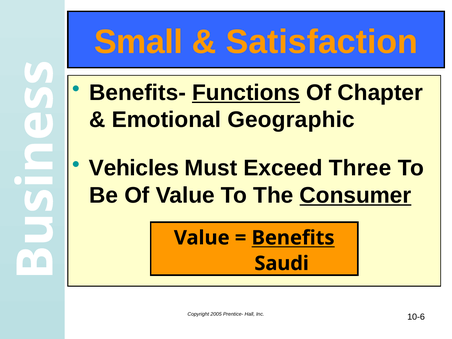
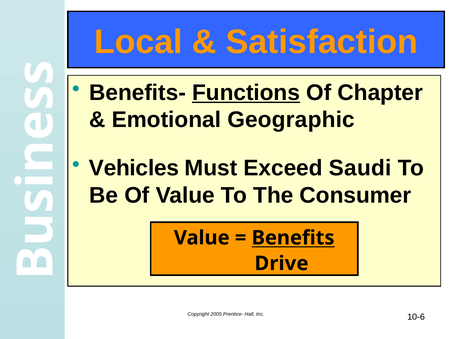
Small: Small -> Local (138, 42)
Three: Three -> Saudi (360, 168)
Consumer underline: present -> none (355, 195)
Saudi: Saudi -> Drive (281, 263)
